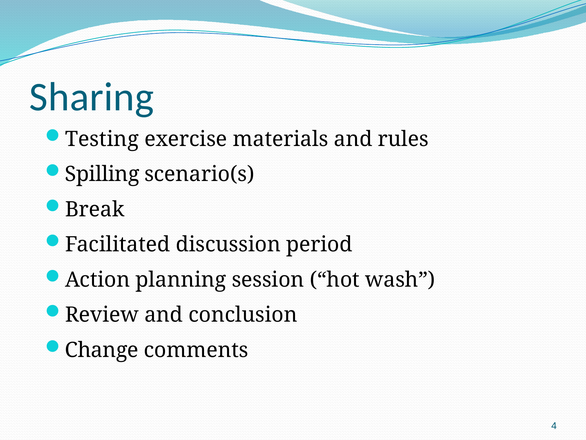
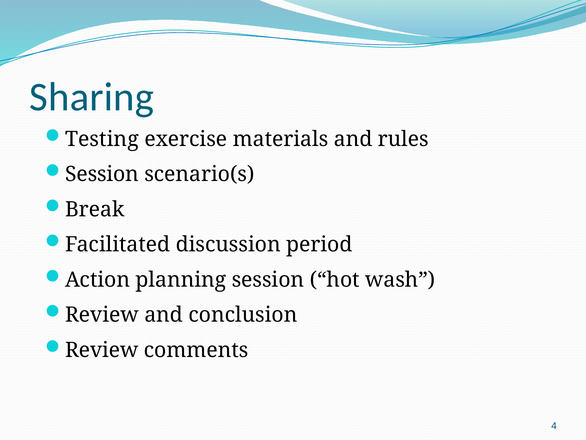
Spilling: Spilling -> Session (102, 174)
Change: Change -> Review (102, 350)
